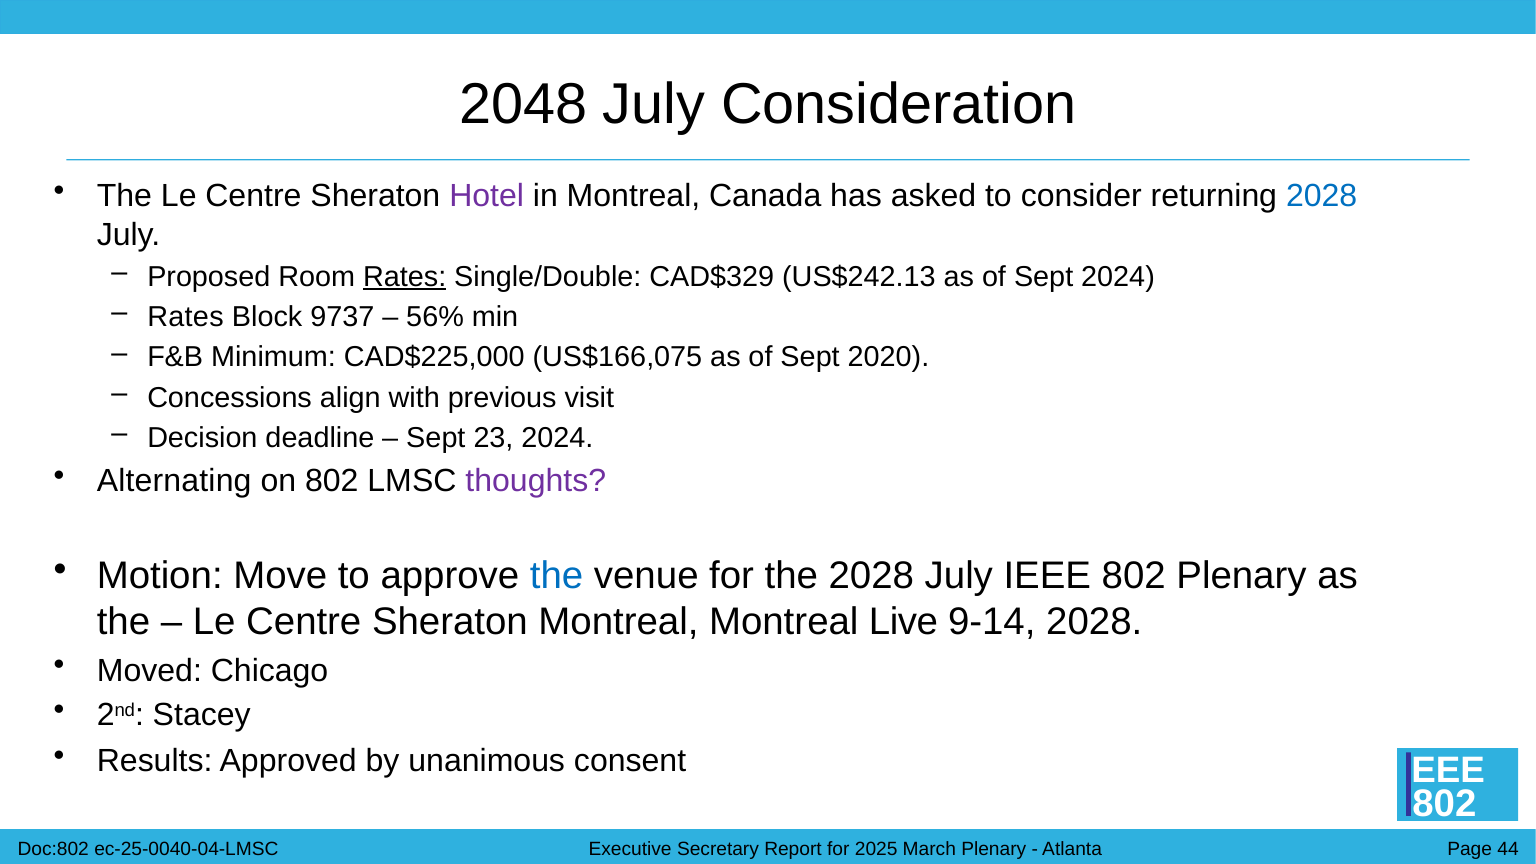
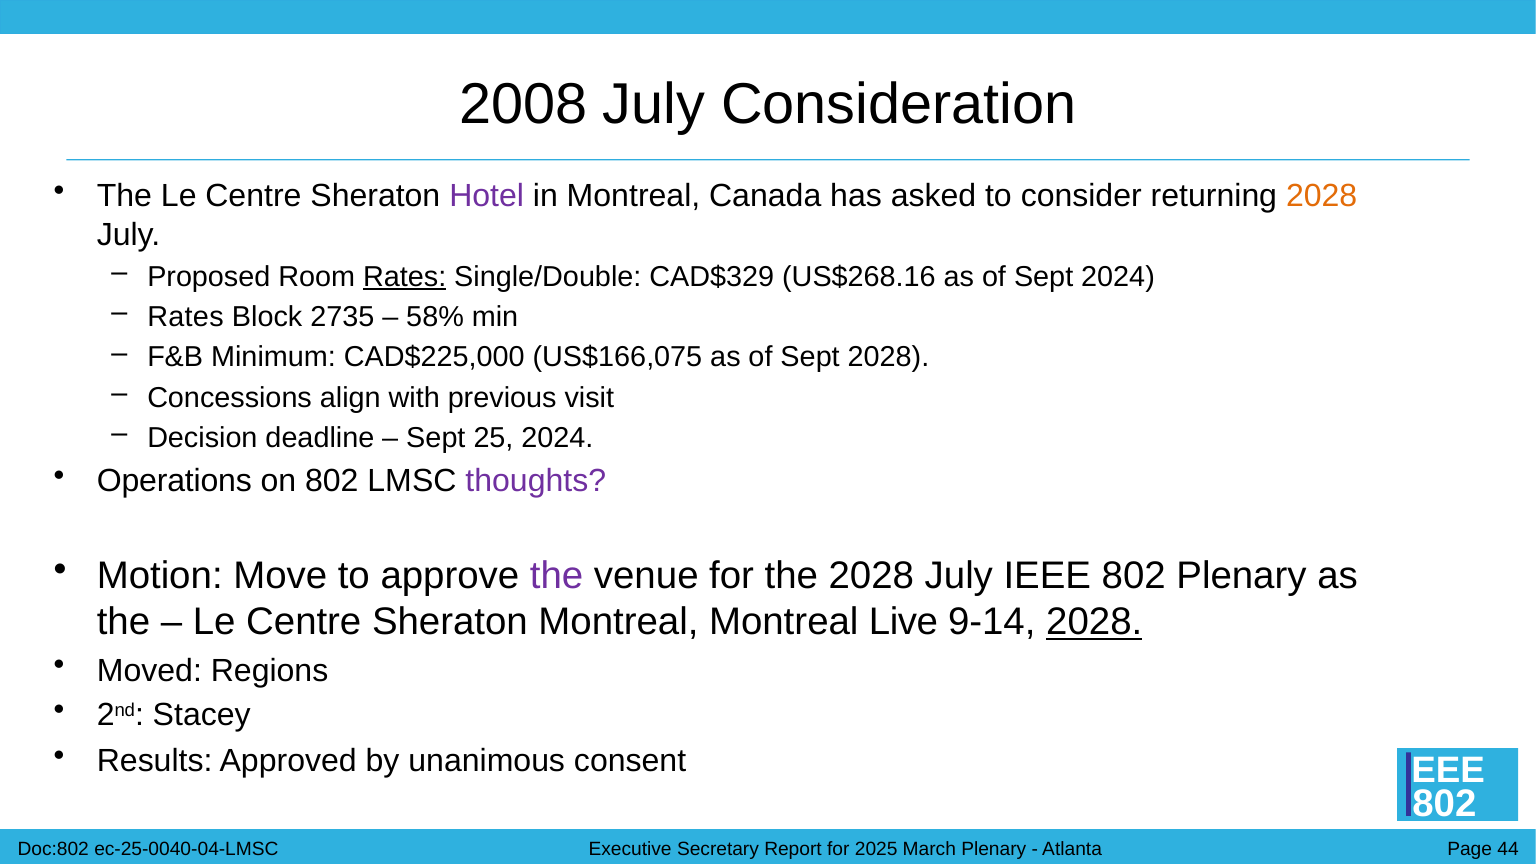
2048: 2048 -> 2008 (523, 105)
2028 colour: blue -> orange (1322, 196)
US$242.13: US$242.13 -> US$268.16 (859, 277)
9737: 9737 -> 2735 (342, 317)
56%: 56% -> 58% (435, 317)
Sept 2020: 2020 -> 2028 (888, 357)
23: 23 -> 25 (493, 438)
Alternating: Alternating -> Operations (174, 481)
the colour: blue -> purple (557, 576)
2028 underline: none -> present (1094, 622)
Chicago: Chicago -> Regions (270, 670)
